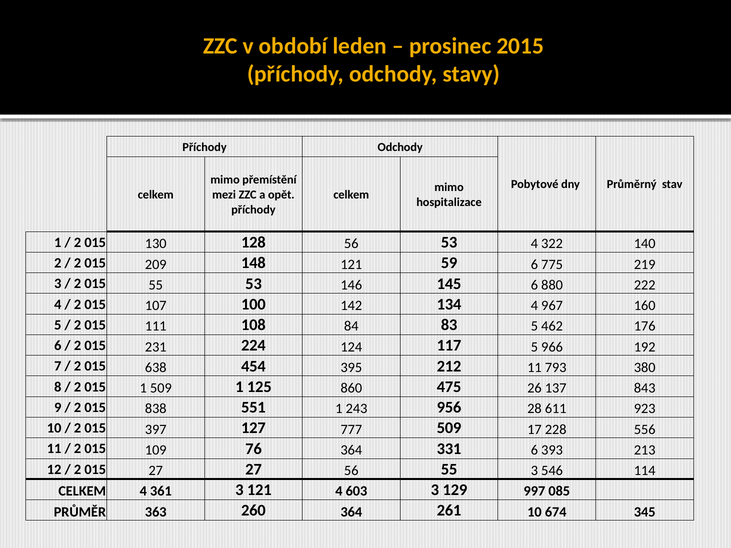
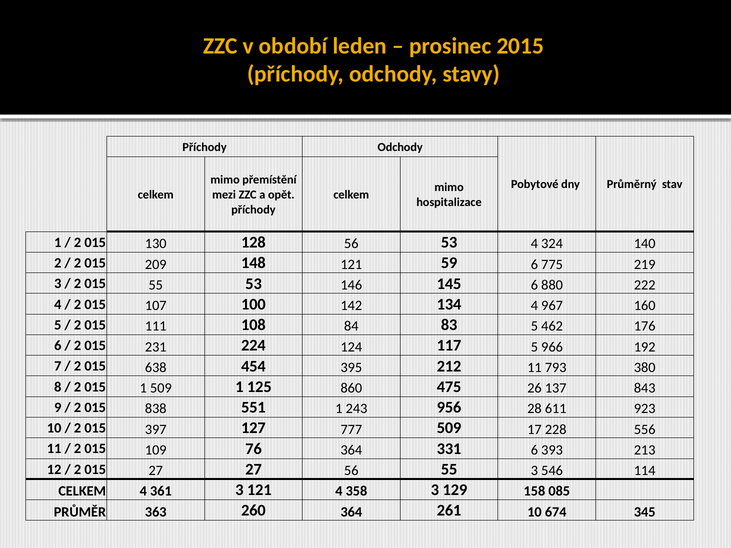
322: 322 -> 324 (552, 244)
603: 603 -> 358 (356, 491)
997: 997 -> 158 (534, 491)
